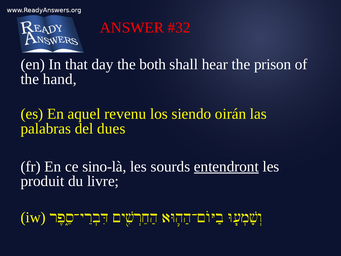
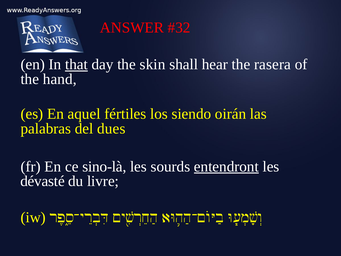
that underline: none -> present (76, 64)
both: both -> skin (153, 64)
prison: prison -> rasera (272, 64)
revenu: revenu -> fértiles (125, 114)
produit: produit -> dévasté (42, 181)
